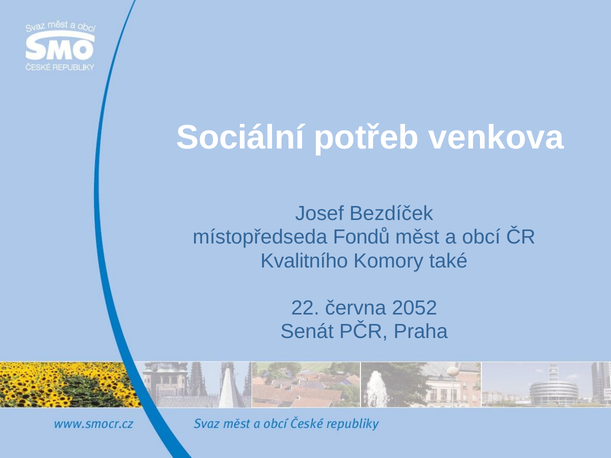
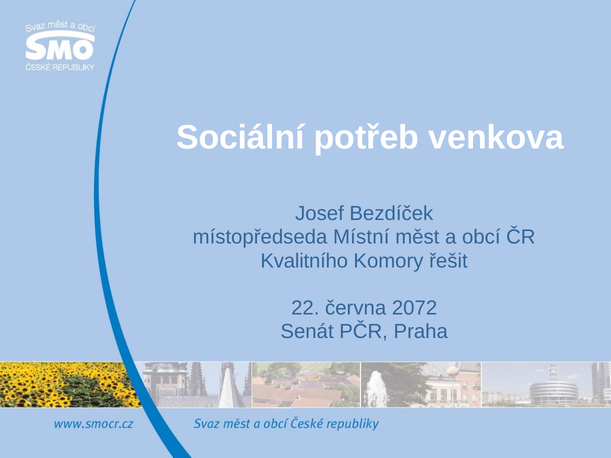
Fondů: Fondů -> Místní (361, 237)
také: také -> řešit (448, 261)
2052: 2052 -> 2072 (415, 308)
